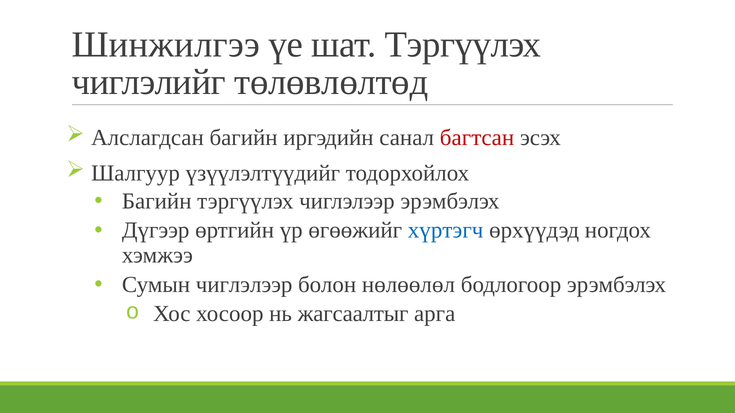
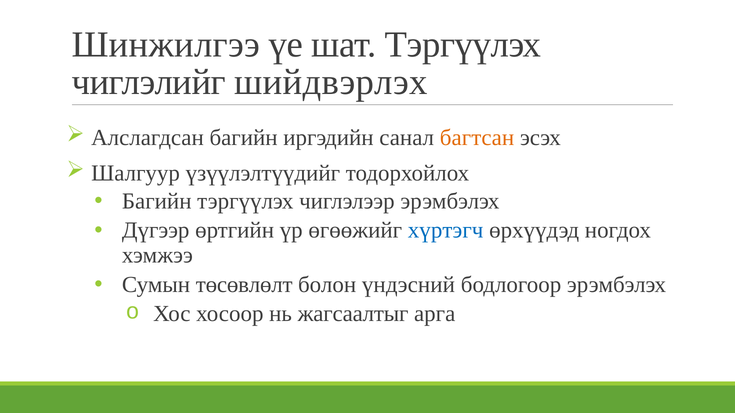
төлөвлөлтөд: төлөвлөлтөд -> шийдвэрлэх (331, 82)
багтсан colour: red -> orange (477, 138)
Сумын чиглэлээр: чиглэлээр -> төсөвлөлт (244, 285)
нөлөөлөл: нөлөөлөл -> үндэсний (408, 285)
